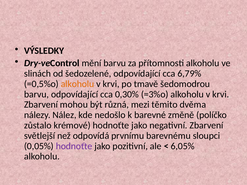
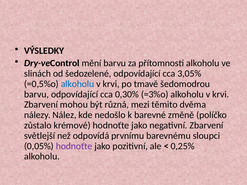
6,79%: 6,79% -> 3,05% (189, 74)
alkoholu colour: orange -> blue (77, 84)
6,05%: 6,05% -> 0,25% (183, 146)
